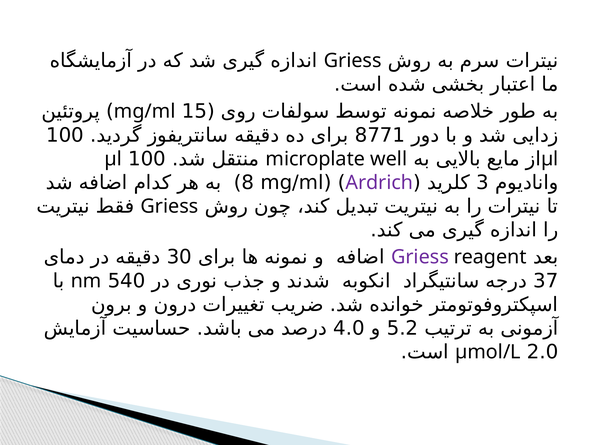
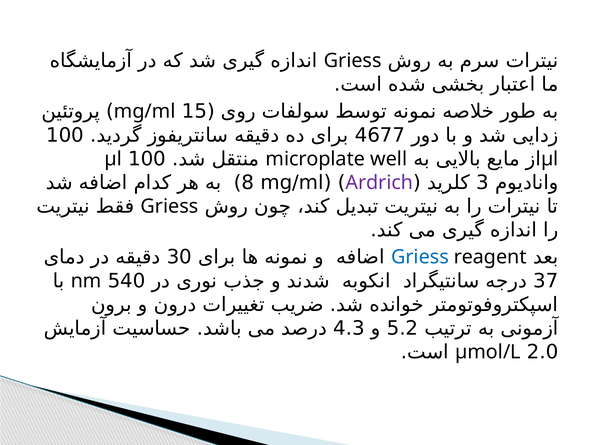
8771: 8771 -> 4677 (380, 135)
Griess colour: purple -> blue (420, 257)
4.0: 4.0 -> 4.3 (349, 329)
